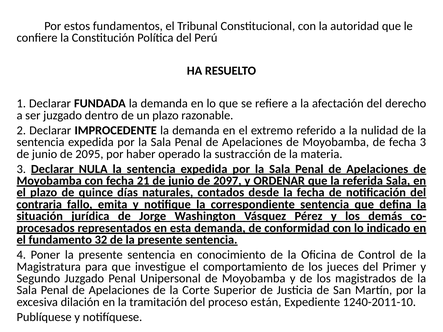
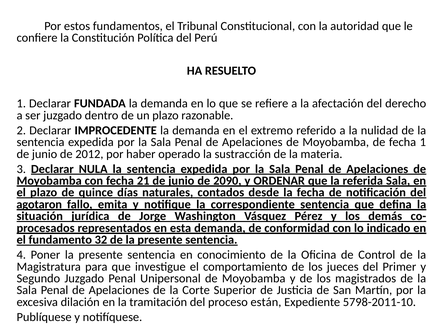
fecha 3: 3 -> 1 (423, 142)
2095: 2095 -> 2012 (89, 154)
2097: 2097 -> 2090 (227, 181)
contraria: contraria -> agotaron (39, 205)
1240-2011-10: 1240-2011-10 -> 5798-2011-10 (379, 302)
